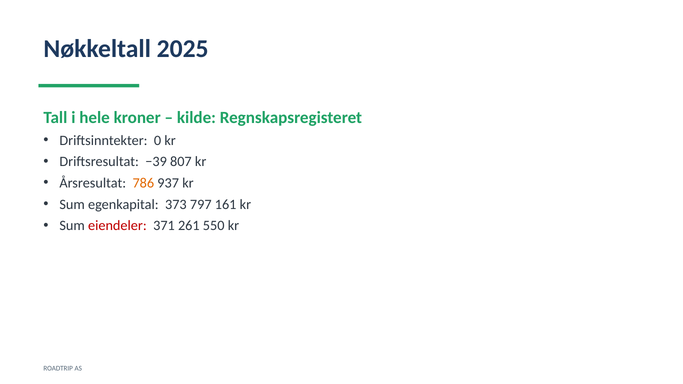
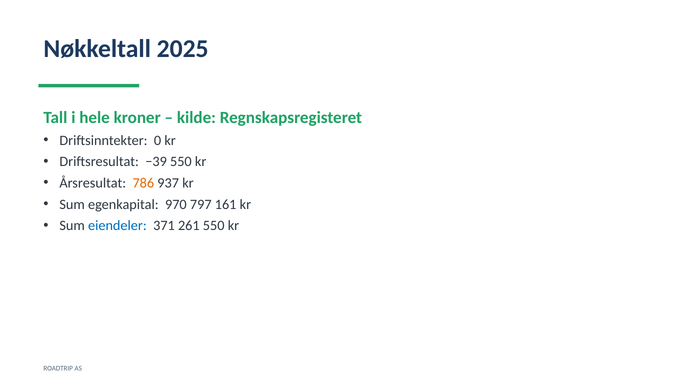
−39 807: 807 -> 550 (181, 162)
373: 373 -> 970 (176, 205)
eiendeler colour: red -> blue (117, 226)
